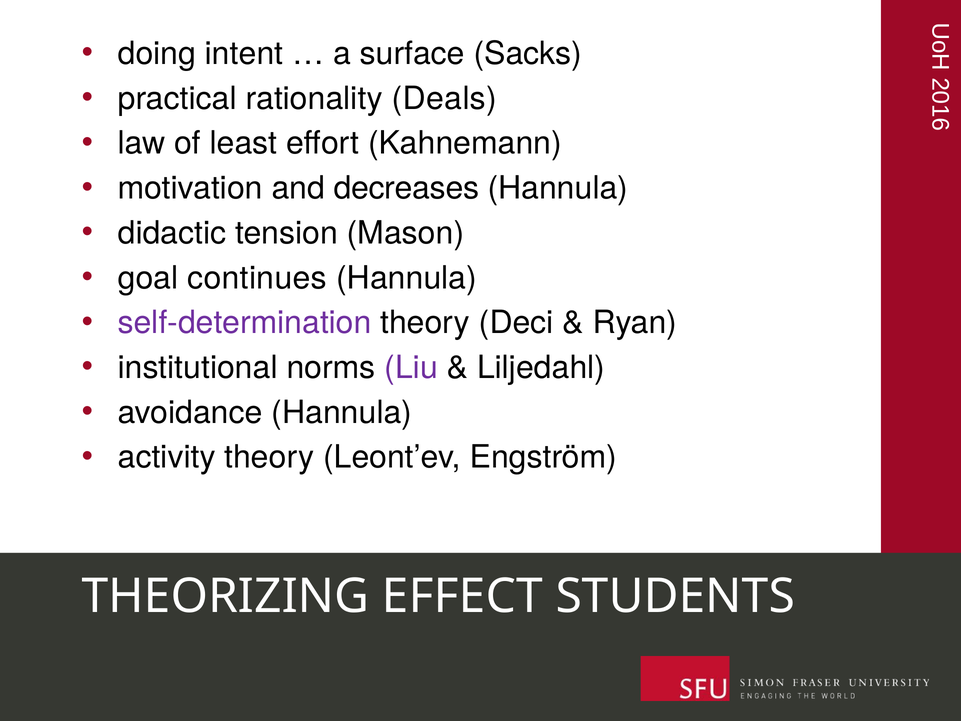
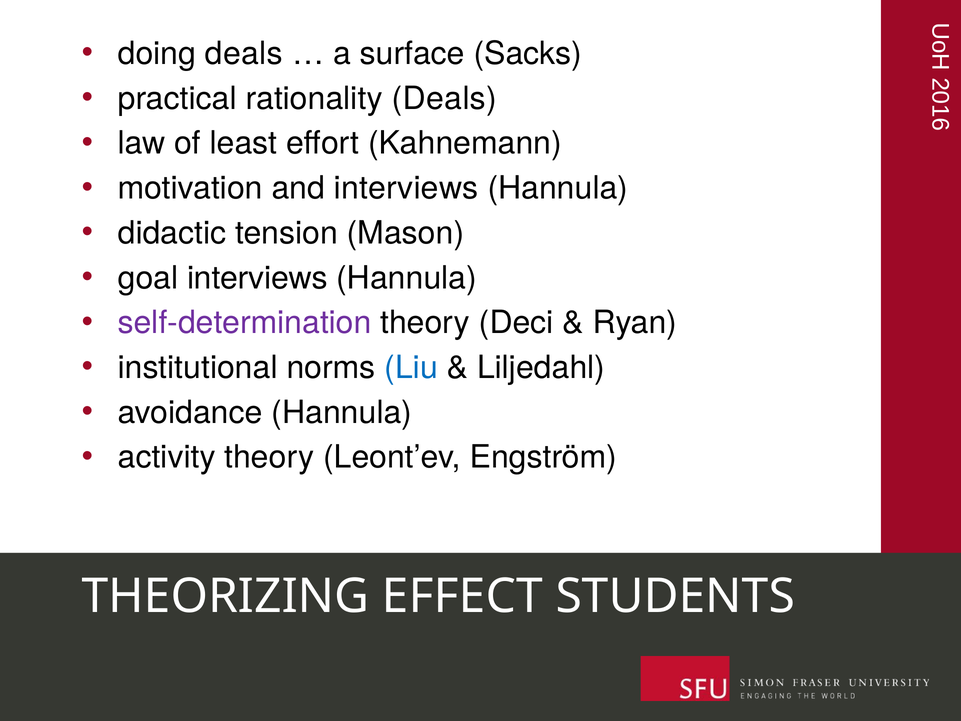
doing intent: intent -> deals (244, 54)
and decreases: decreases -> interviews (406, 188)
goal continues: continues -> interviews (257, 278)
Liu colour: purple -> blue (411, 368)
